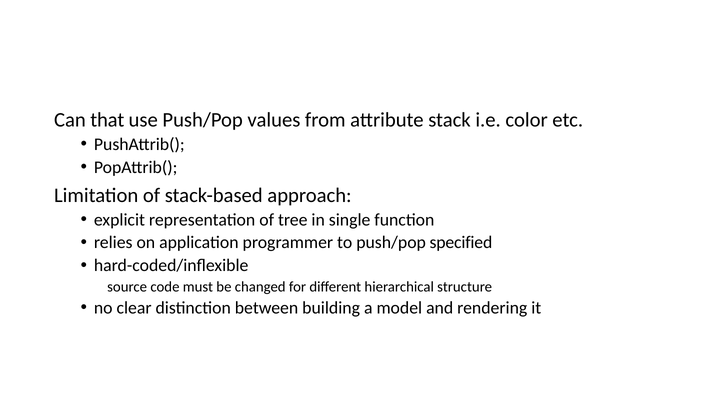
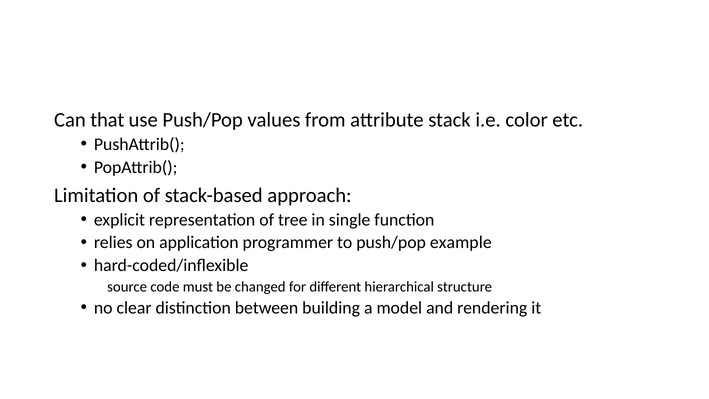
specified: specified -> example (461, 242)
